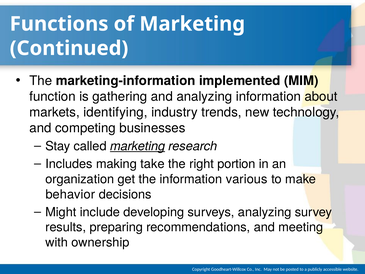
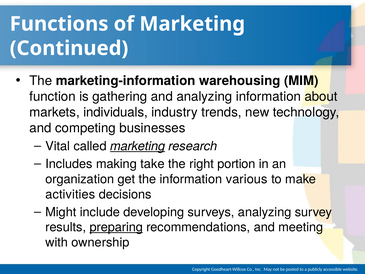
implemented: implemented -> warehousing (240, 81)
identifying: identifying -> individuals (116, 112)
Stay: Stay -> Vital (58, 146)
behavior: behavior -> activities (70, 194)
preparing underline: none -> present (116, 227)
